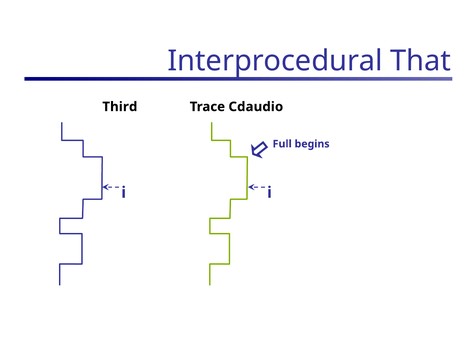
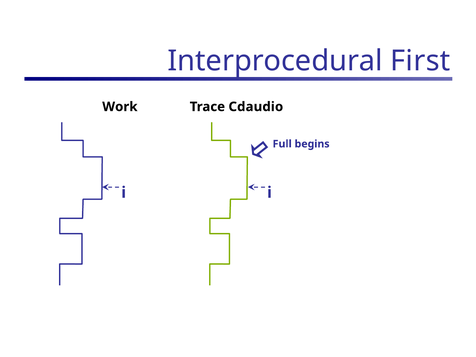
That: That -> First (420, 61)
Third: Third -> Work (120, 107)
